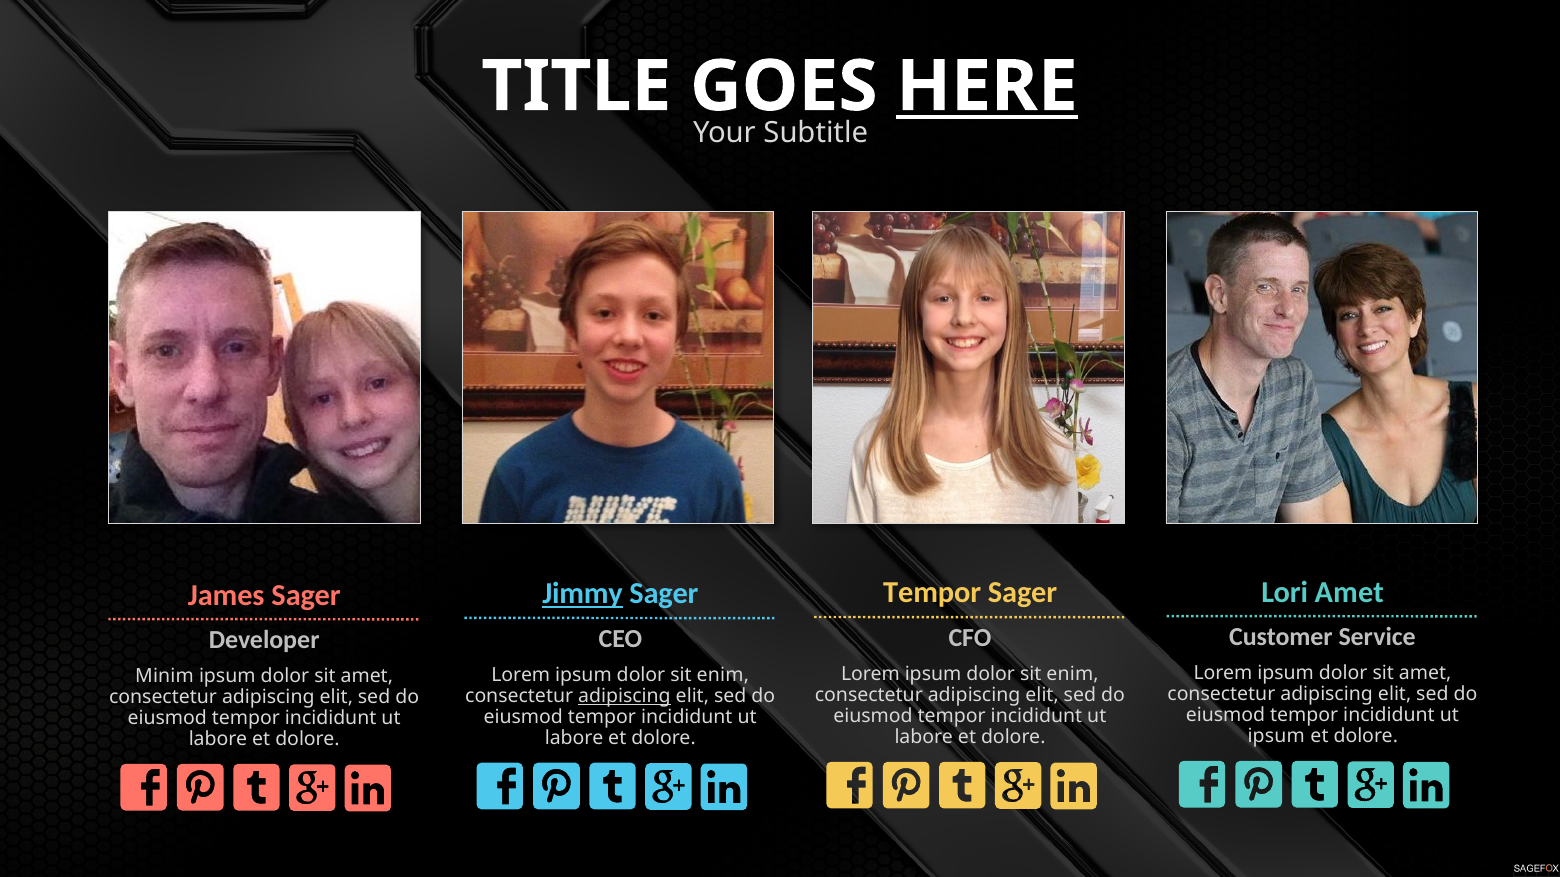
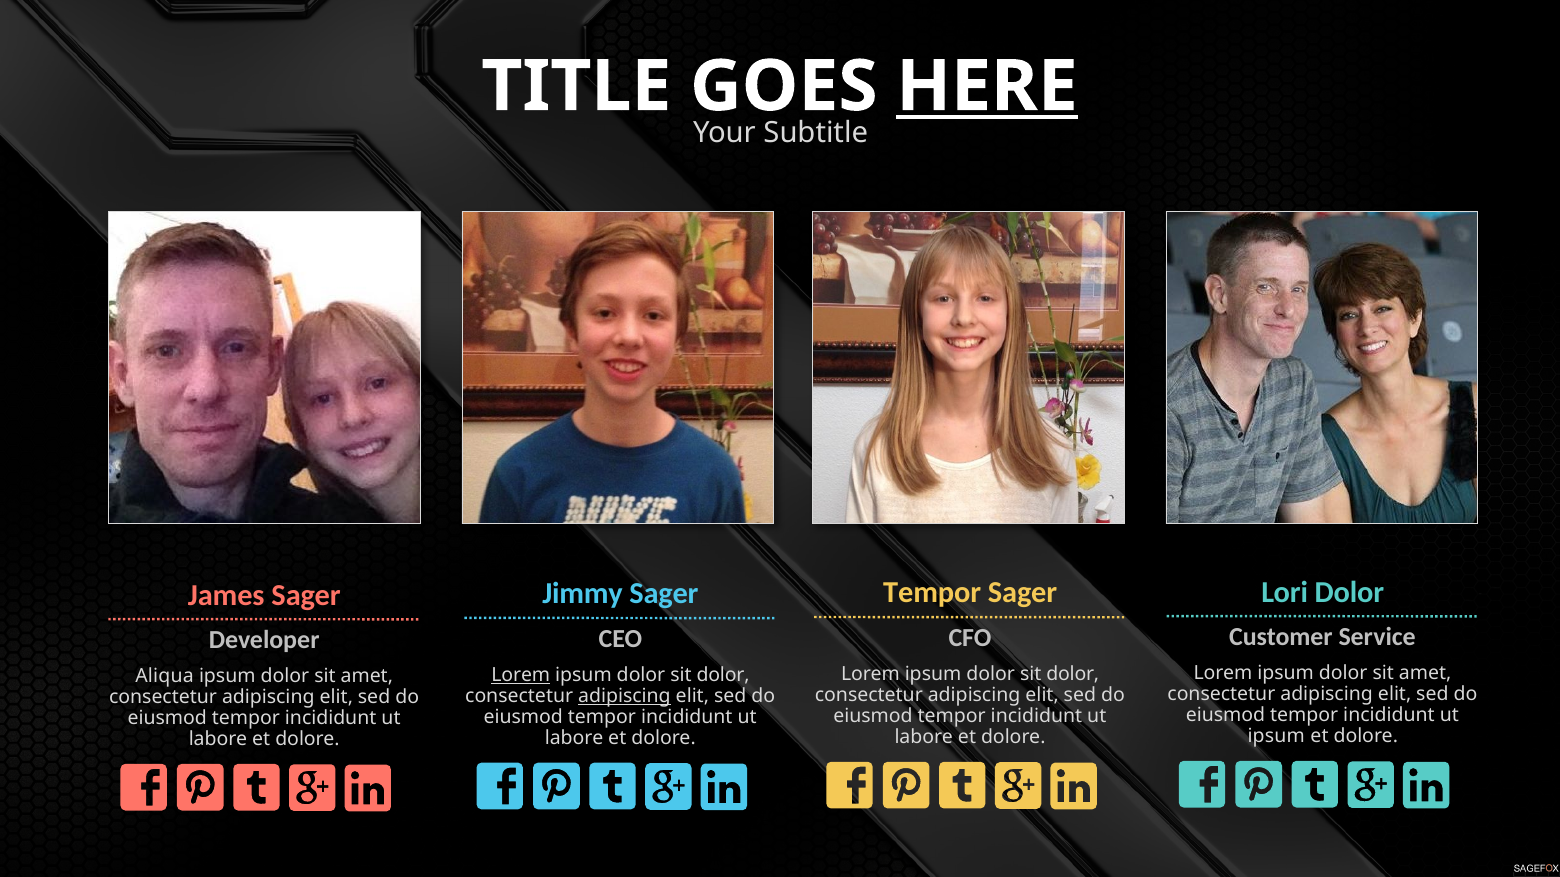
Lori Amet: Amet -> Dolor (1349, 592)
Jimmy underline: present -> none (583, 594)
enim: enim -> dolor (1073, 675)
Lorem underline: none -> present (521, 676)
enim: enim -> dolor (723, 676)
Minim: Minim -> Aliqua (164, 677)
